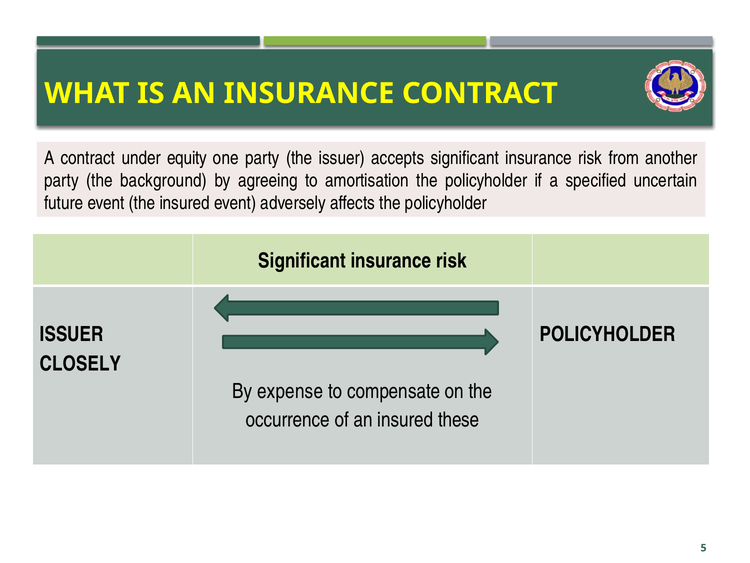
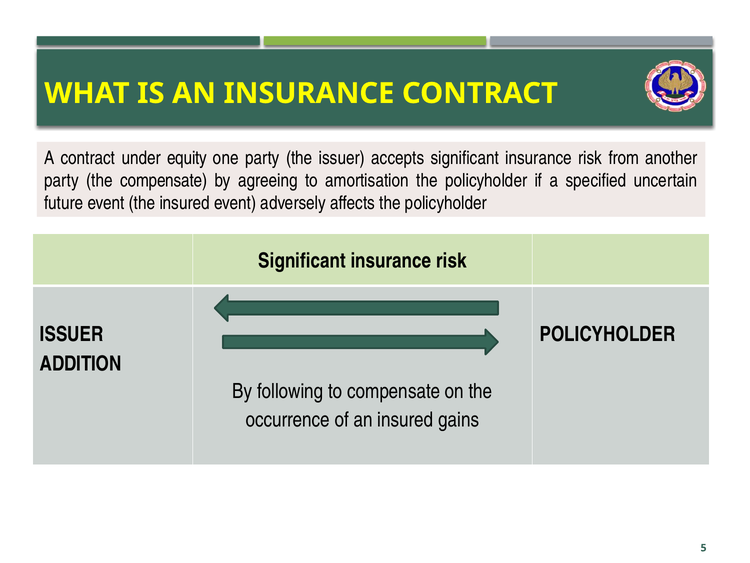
the background: background -> compensate (164, 180)
CLOSELY: CLOSELY -> ADDITION (81, 364)
expense: expense -> following (290, 391)
these: these -> gains (459, 420)
